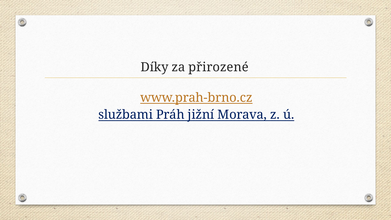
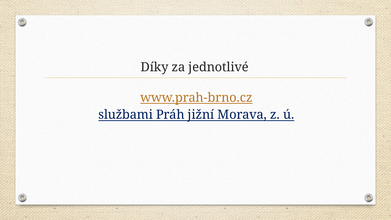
přirozené: přirozené -> jednotlivé (219, 67)
